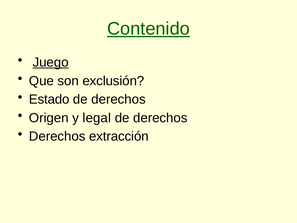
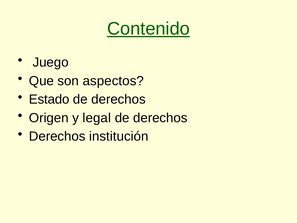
Juego underline: present -> none (51, 62)
exclusión: exclusión -> aspectos (113, 81)
extracción: extracción -> institución (119, 136)
